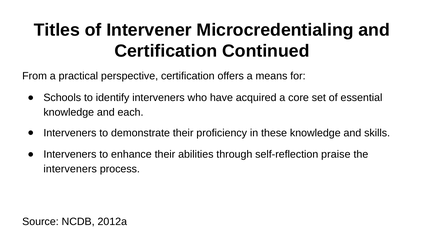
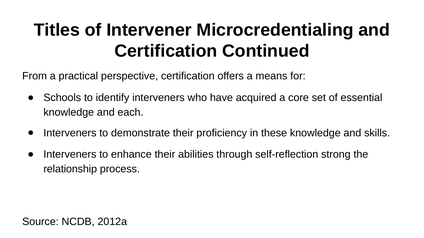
praise: praise -> strong (336, 155)
interveners: interveners -> relationship (70, 169)
